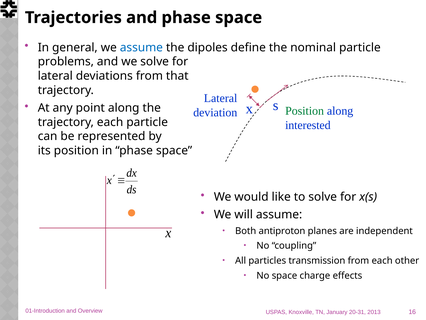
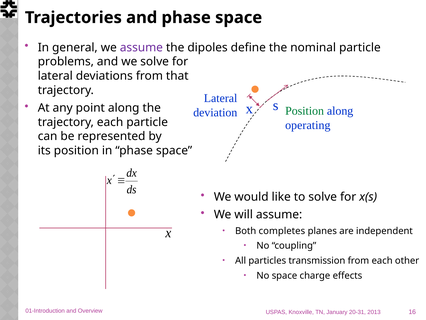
assume colour: blue -> purple (141, 47)
interested: interested -> operating (308, 125)
antiproton: antiproton -> completes (282, 231)
